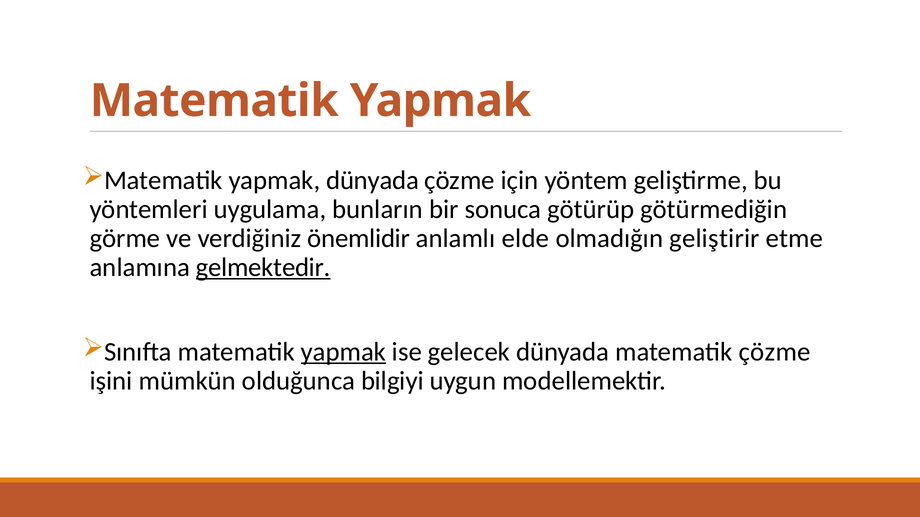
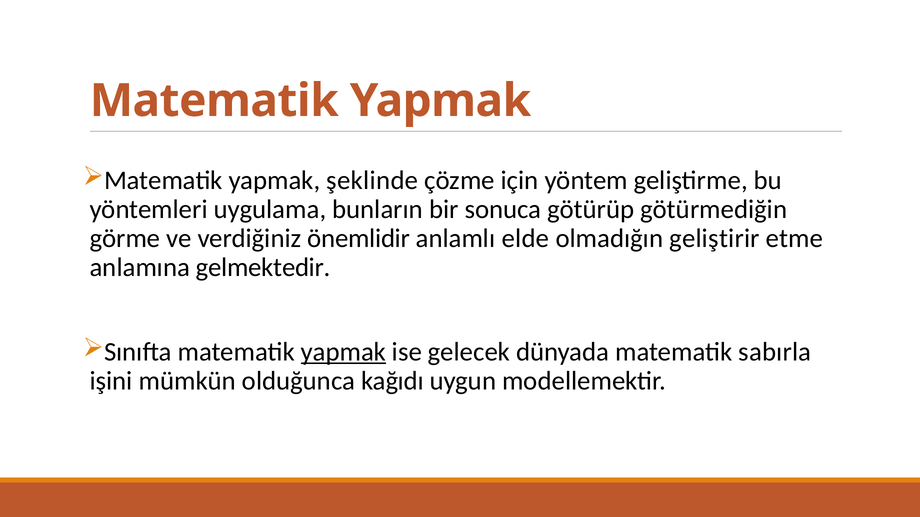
yapmak dünyada: dünyada -> şeklinde (372, 181)
gelmektedir underline: present -> none (263, 267)
matematik çözme: çözme -> sabırla (775, 352)
bilgiyi: bilgiyi -> kağıdı (392, 381)
